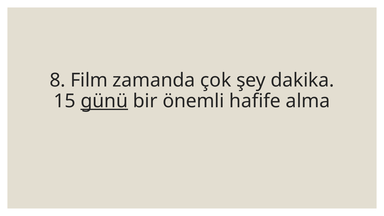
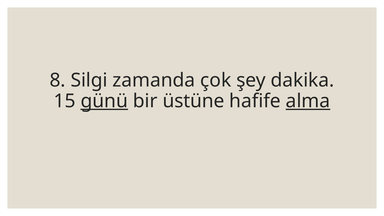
Film: Film -> Silgi (89, 80)
önemli: önemli -> üstüne (193, 101)
alma underline: none -> present (308, 101)
